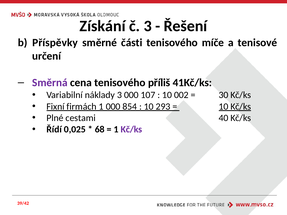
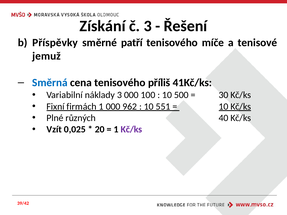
části: části -> patří (132, 43)
určení: určení -> jemuž (47, 56)
Směrná colour: purple -> blue (50, 83)
107: 107 -> 100 (148, 95)
002: 002 -> 500 (181, 95)
854: 854 -> 962 (130, 107)
293: 293 -> 551 (163, 107)
cestami: cestami -> různých (81, 118)
Řídí: Řídí -> Vzít (54, 130)
68: 68 -> 20 (100, 130)
